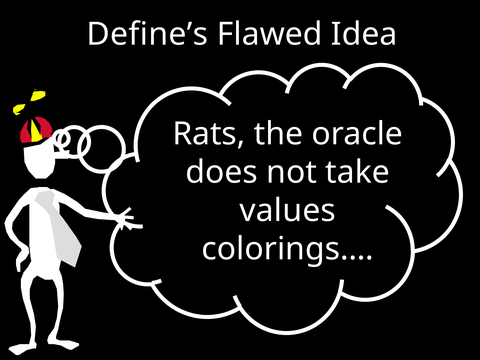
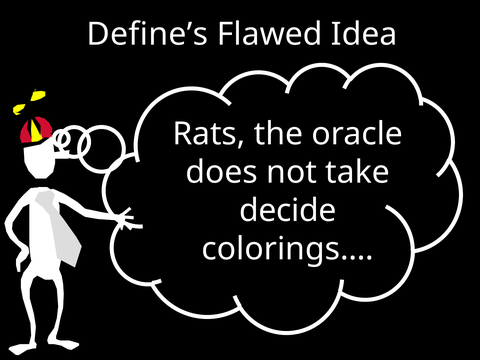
values: values -> decide (288, 211)
